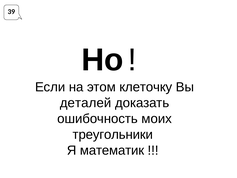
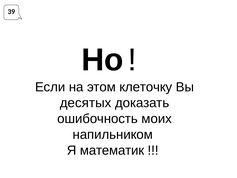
деталей: деталей -> десятых (86, 103)
треугольники: треугольники -> напильником (113, 134)
